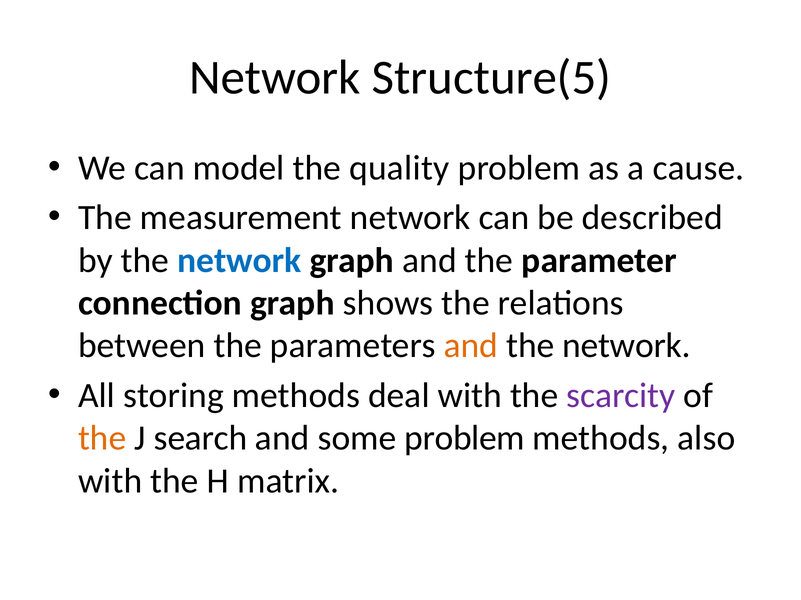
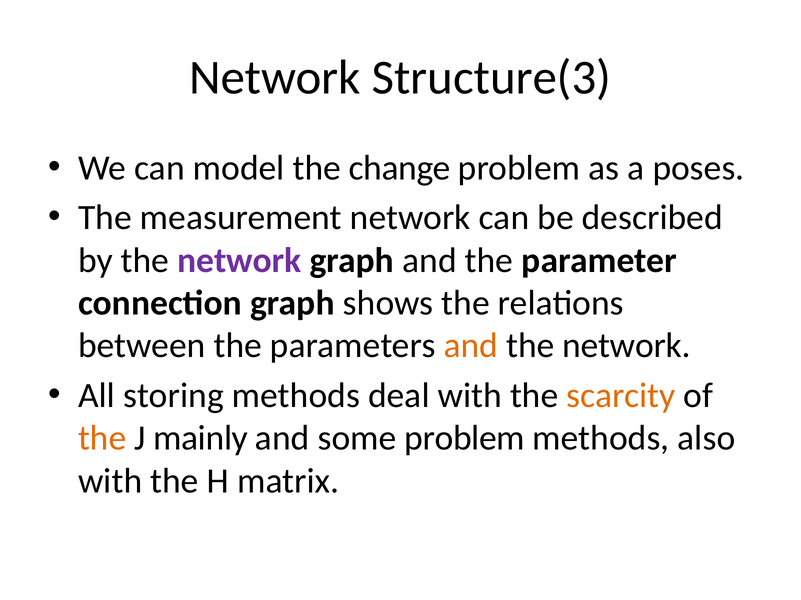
Structure(5: Structure(5 -> Structure(3 (491, 78)
quality: quality -> change (400, 168)
cause: cause -> poses (698, 168)
network colour: blue -> purple (239, 261)
scarcity colour: purple -> orange (621, 396)
search: search -> mainly (201, 439)
